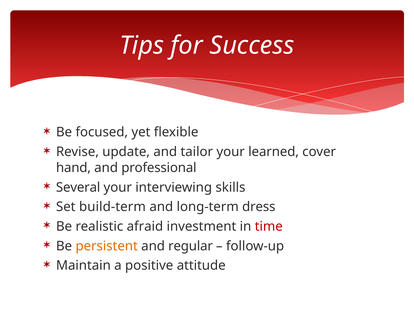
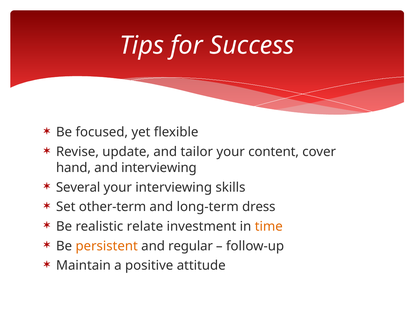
learned: learned -> content (274, 152)
and professional: professional -> interviewing (159, 167)
build-term: build-term -> other-term (113, 207)
afraid: afraid -> relate (145, 226)
time colour: red -> orange (269, 226)
